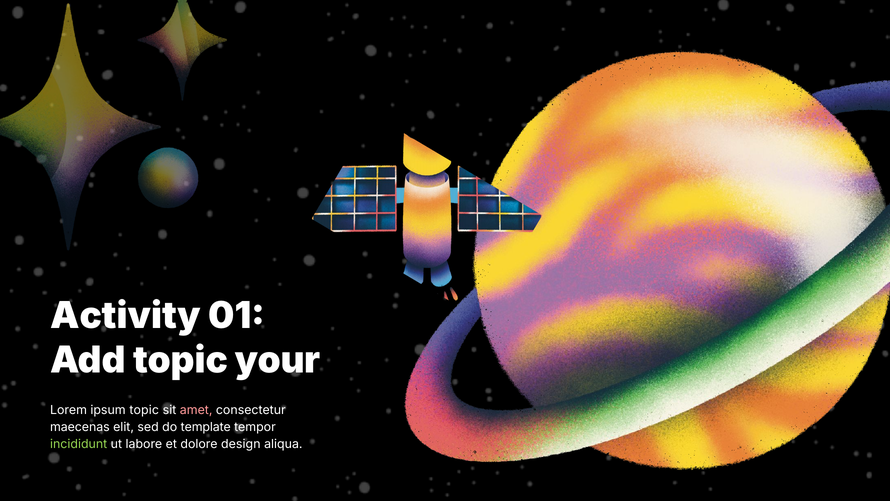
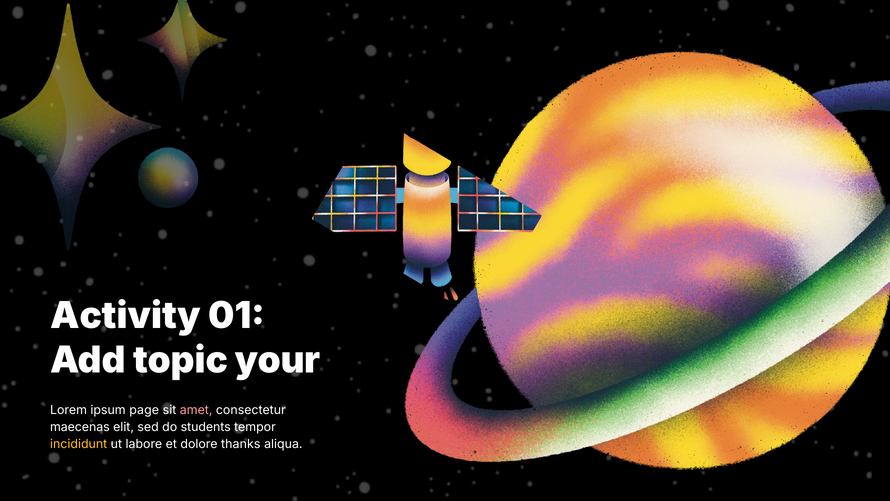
ipsum topic: topic -> page (144, 410)
template: template -> students (206, 427)
incididunt colour: light green -> yellow (79, 444)
design: design -> thanks (241, 444)
